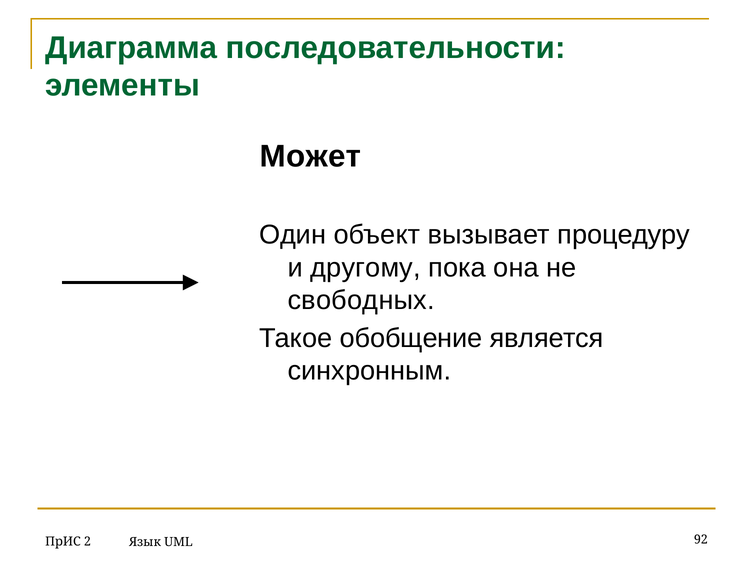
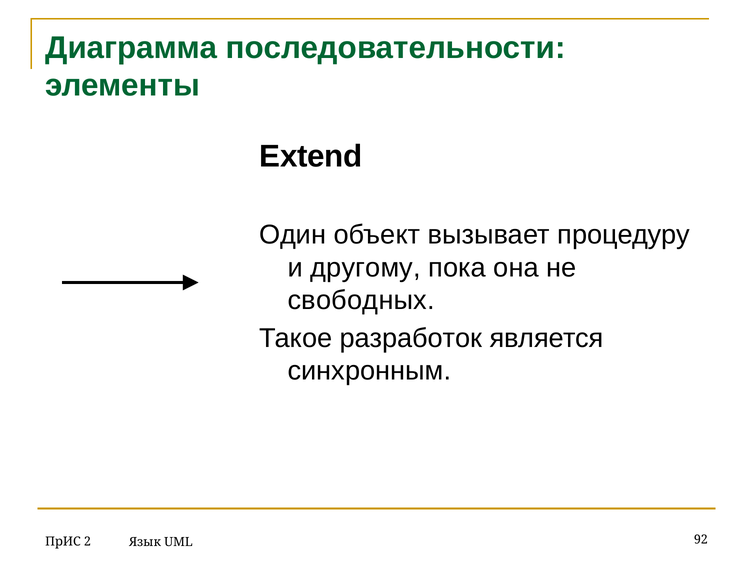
Может: Может -> Extend (311, 157)
обобщение: обобщение -> разработок (411, 338)
